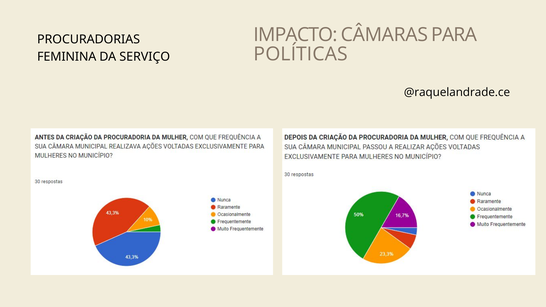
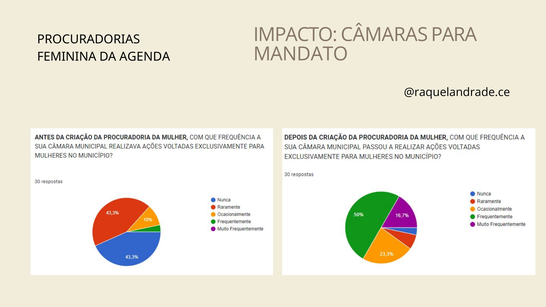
POLÍTICAS: POLÍTICAS -> MANDATO (301, 54)
SERVIÇO: SERVIÇO -> AGENDA (145, 57)
